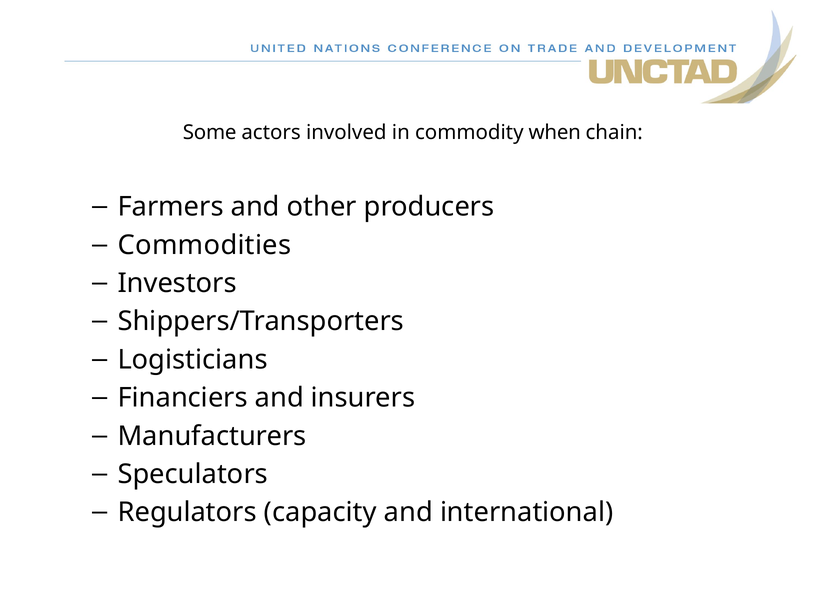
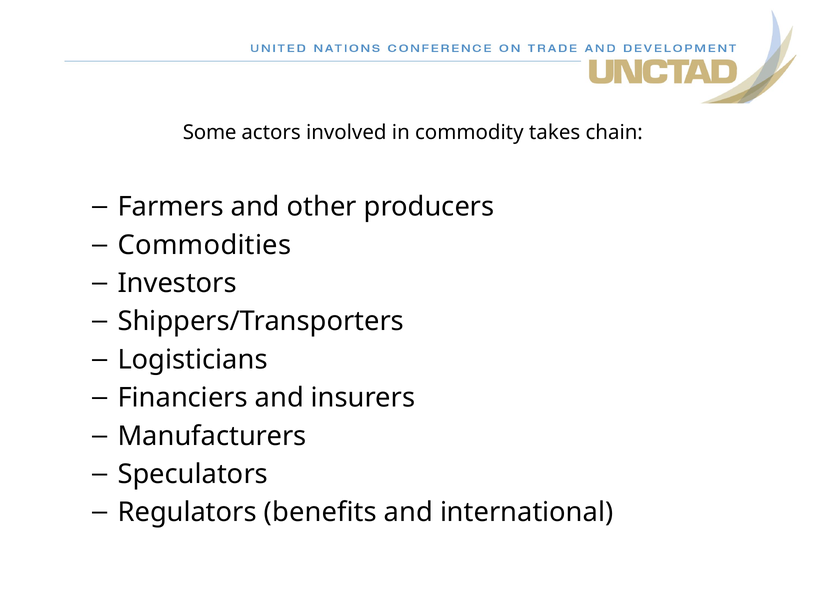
when: when -> takes (555, 133)
capacity: capacity -> benefits (320, 513)
